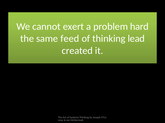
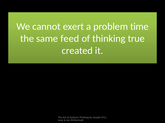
hard: hard -> time (139, 27)
lead: lead -> true (136, 39)
